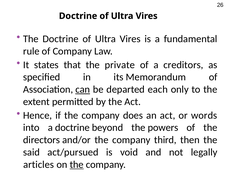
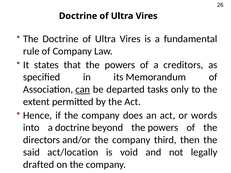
that the private: private -> powers (120, 65)
each: each -> tasks (158, 90)
act/pursued: act/pursued -> act/location (73, 152)
articles: articles -> drafted (39, 165)
the underline: present -> none (77, 165)
